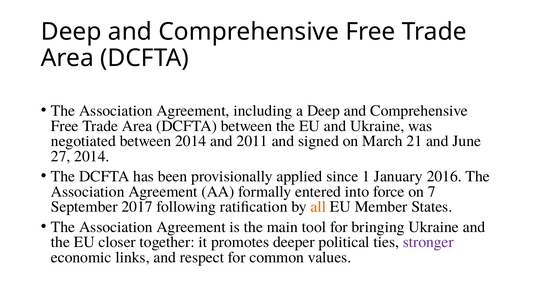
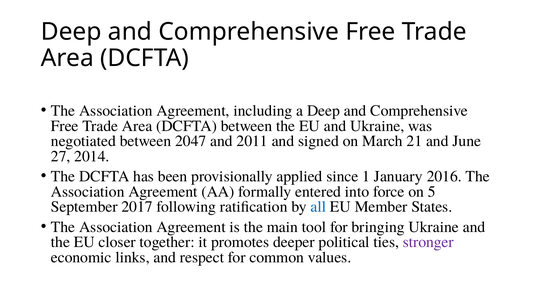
between 2014: 2014 -> 2047 (191, 141)
7: 7 -> 5 (432, 192)
all colour: orange -> blue (318, 207)
